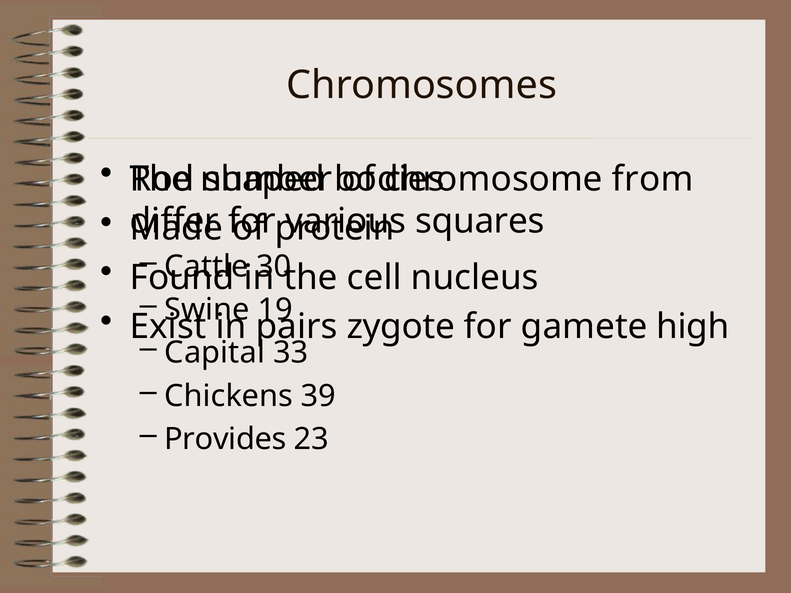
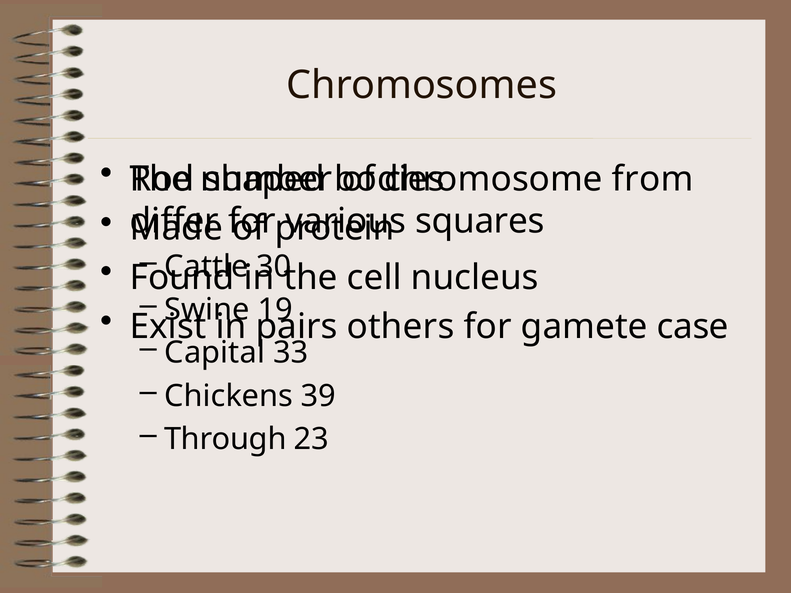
zygote: zygote -> others (401, 327)
high: high -> case (693, 327)
Provides: Provides -> Through (225, 439)
